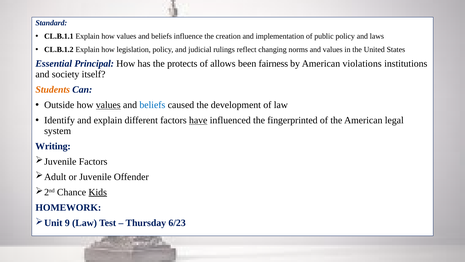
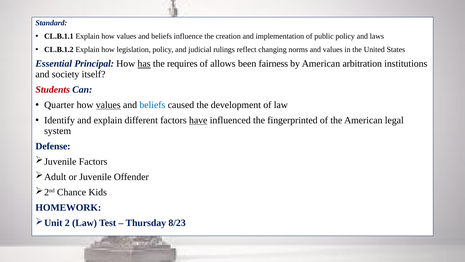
has underline: none -> present (144, 64)
protects: protects -> requires (182, 64)
violations: violations -> arbitration (362, 64)
Students colour: orange -> red (53, 89)
Outside: Outside -> Quarter (59, 105)
Writing: Writing -> Defense (53, 146)
Kids underline: present -> none (98, 192)
9: 9 -> 2 (67, 223)
6/23: 6/23 -> 8/23 (177, 223)
